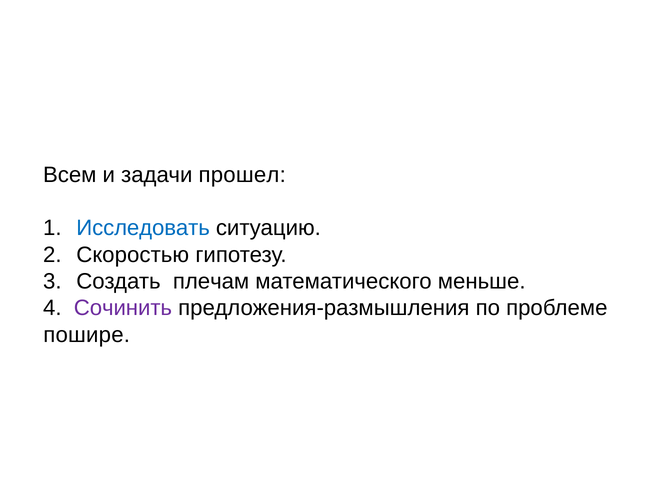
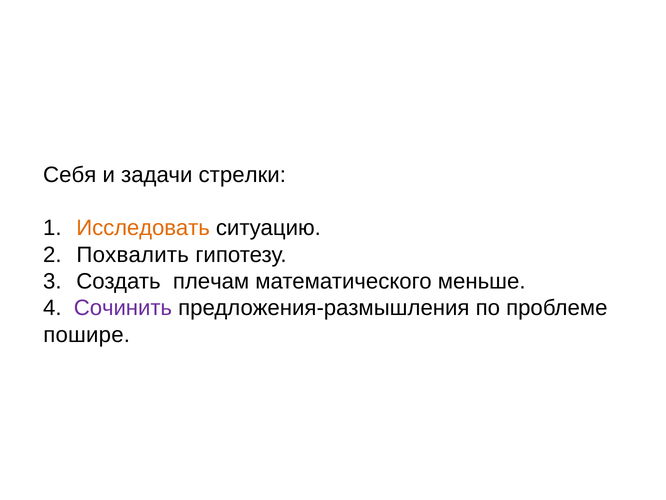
Всем: Всем -> Себя (70, 175)
прошел: прошел -> стрелки (242, 175)
Исследовать colour: blue -> orange (143, 228)
Скоростью: Скоростью -> Похвалить (133, 255)
